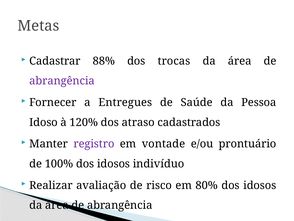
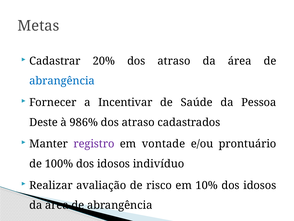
88%: 88% -> 20% (104, 61)
trocas: trocas -> atraso (174, 61)
abrangência colour: purple -> blue (62, 81)
Entregues: Entregues -> Incentivar (125, 102)
Idoso: Idoso -> Deste (44, 122)
120%: 120% -> 986% (84, 122)
80%: 80% -> 10% (207, 185)
